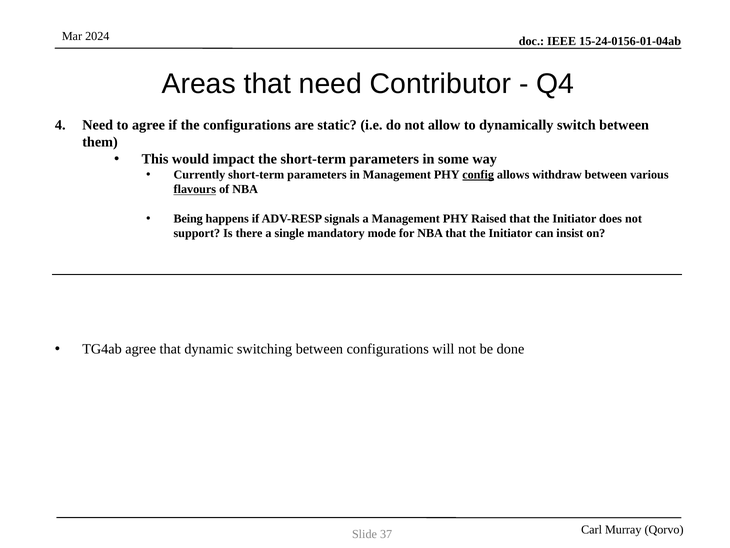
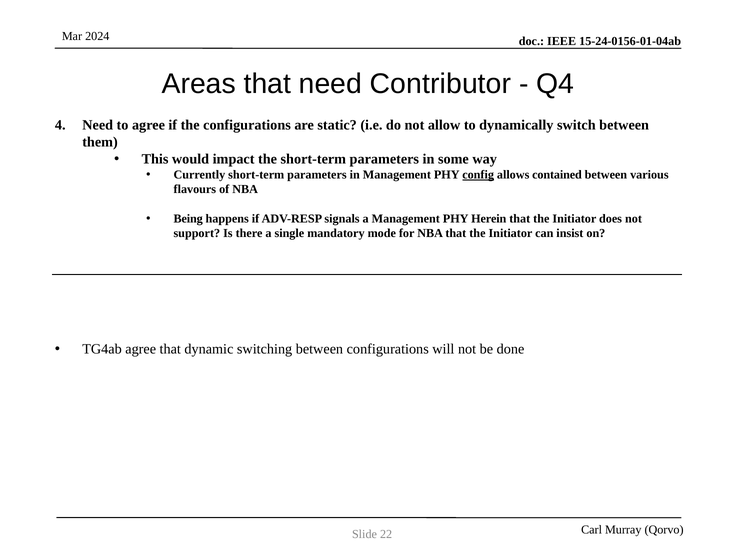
withdraw: withdraw -> contained (557, 175)
flavours underline: present -> none (195, 189)
Raised: Raised -> Herein (489, 218)
37: 37 -> 22 (386, 534)
